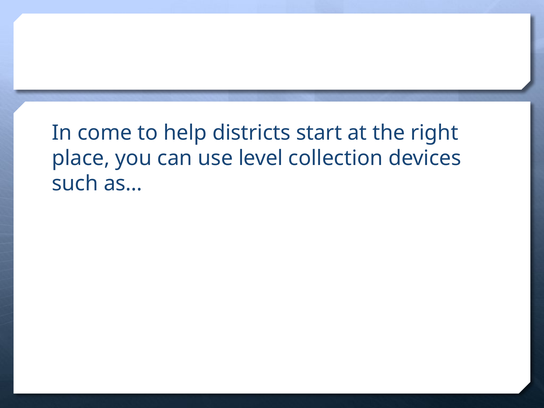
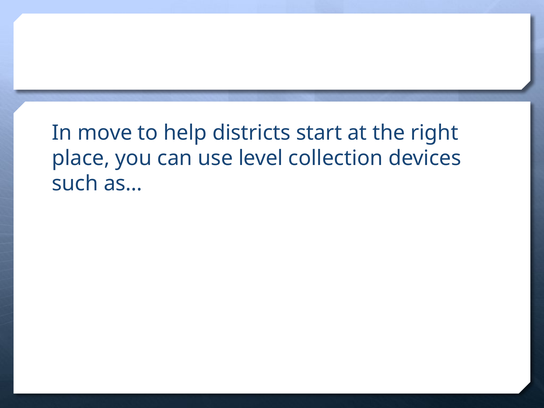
come: come -> move (105, 133)
